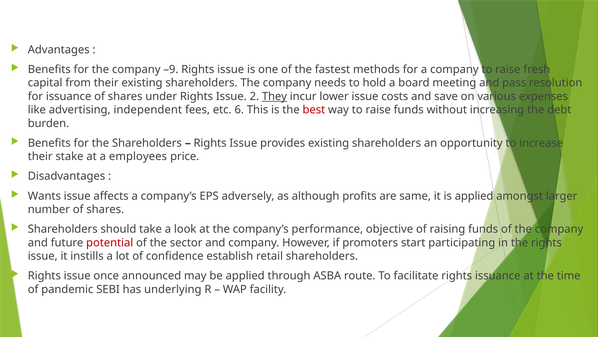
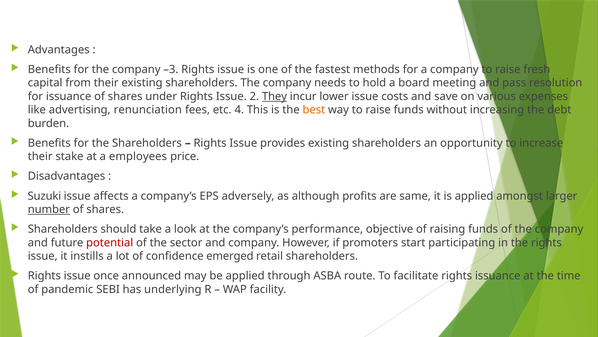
–9: –9 -> –3 (171, 69)
independent: independent -> renunciation (148, 110)
6: 6 -> 4 (239, 110)
best colour: red -> orange (314, 110)
Wants: Wants -> Suzuki (44, 196)
number underline: none -> present (49, 209)
establish: establish -> emerged (230, 256)
